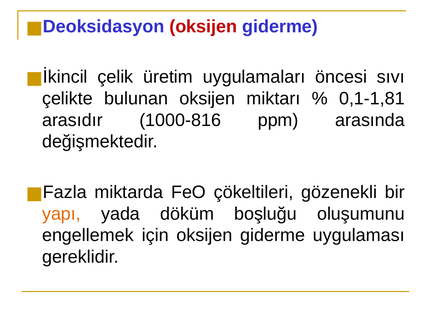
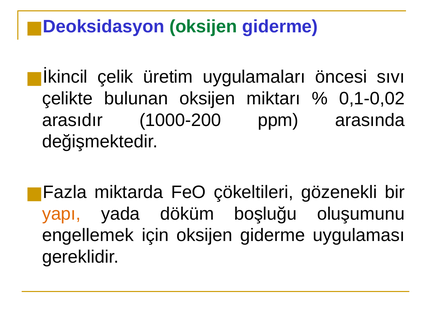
oksijen colour: red -> green (203, 26)
0,1-1,81: 0,1-1,81 -> 0,1-0,02 (372, 98)
1000-816: 1000-816 -> 1000-200 (180, 120)
